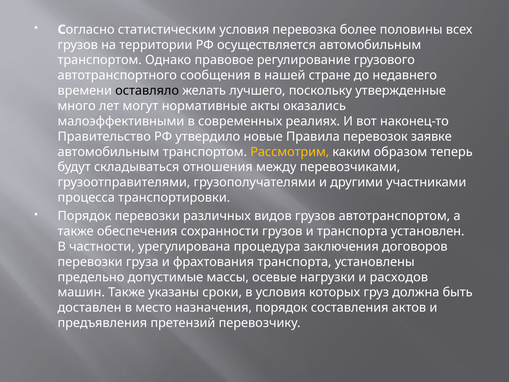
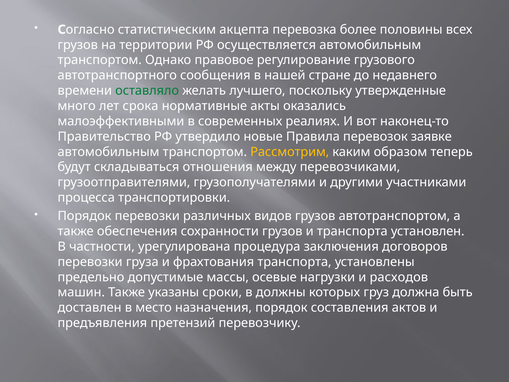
статистическим условия: условия -> акцепта (244, 30)
оставляло colour: black -> green (147, 91)
могут: могут -> срока (140, 106)
в условия: условия -> должны (281, 292)
